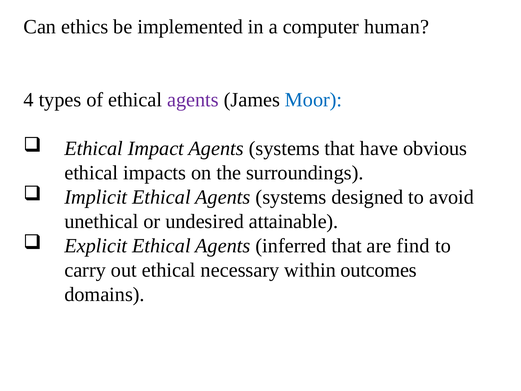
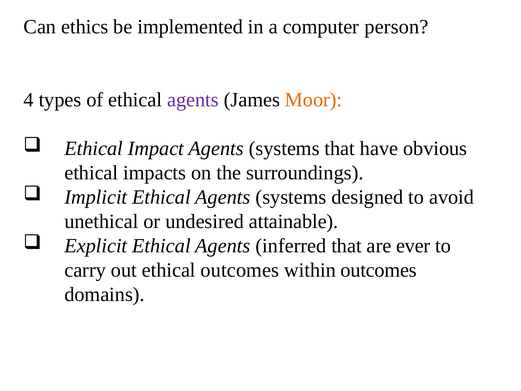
human: human -> person (397, 27)
Moor colour: blue -> orange (314, 100)
find: find -> ever (413, 246)
ethical necessary: necessary -> outcomes (240, 270)
